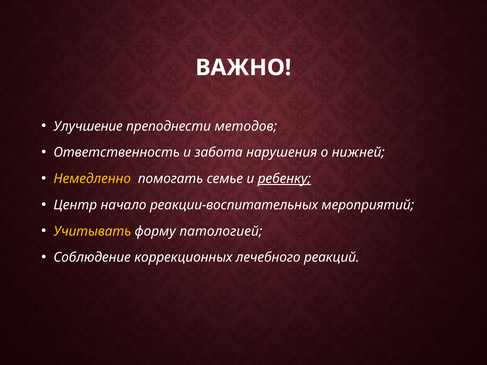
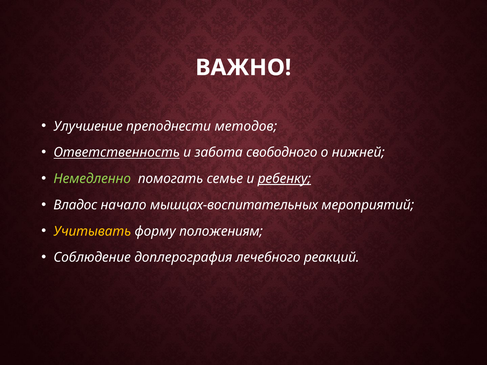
Ответственность underline: none -> present (117, 153)
нарушения: нарушения -> свободного (282, 153)
Немедленно colour: yellow -> light green (92, 179)
Центр: Центр -> Владос (75, 205)
реакции-воспитательных: реакции-воспитательных -> мышцах-воспитательных (234, 205)
патологией: патологией -> положениям (221, 231)
коррекционных: коррекционных -> доплерография (183, 258)
